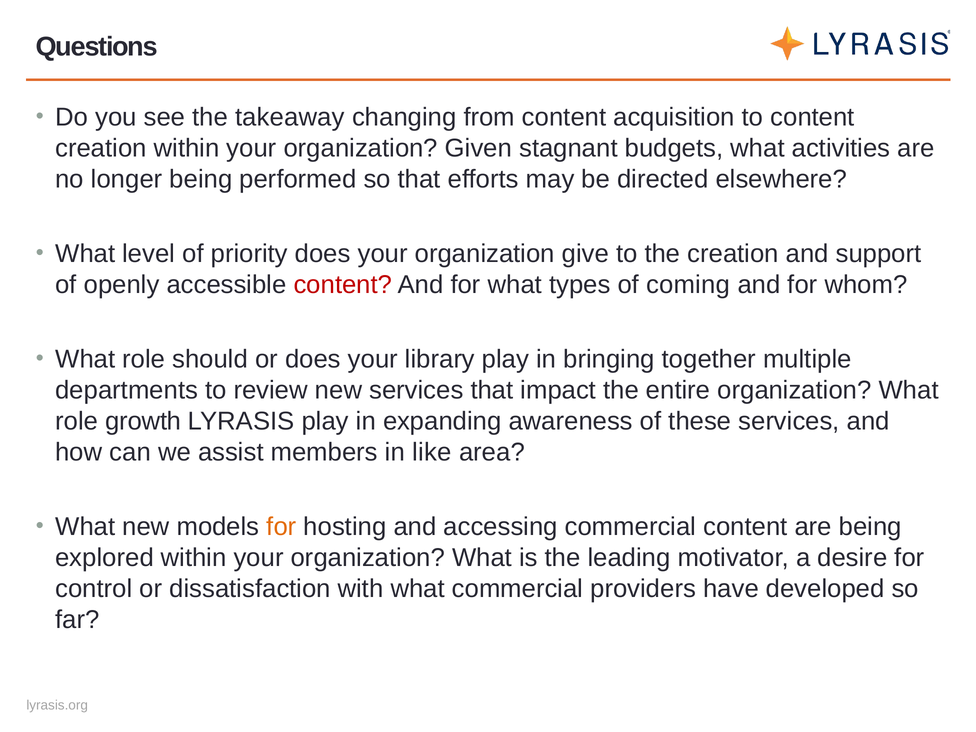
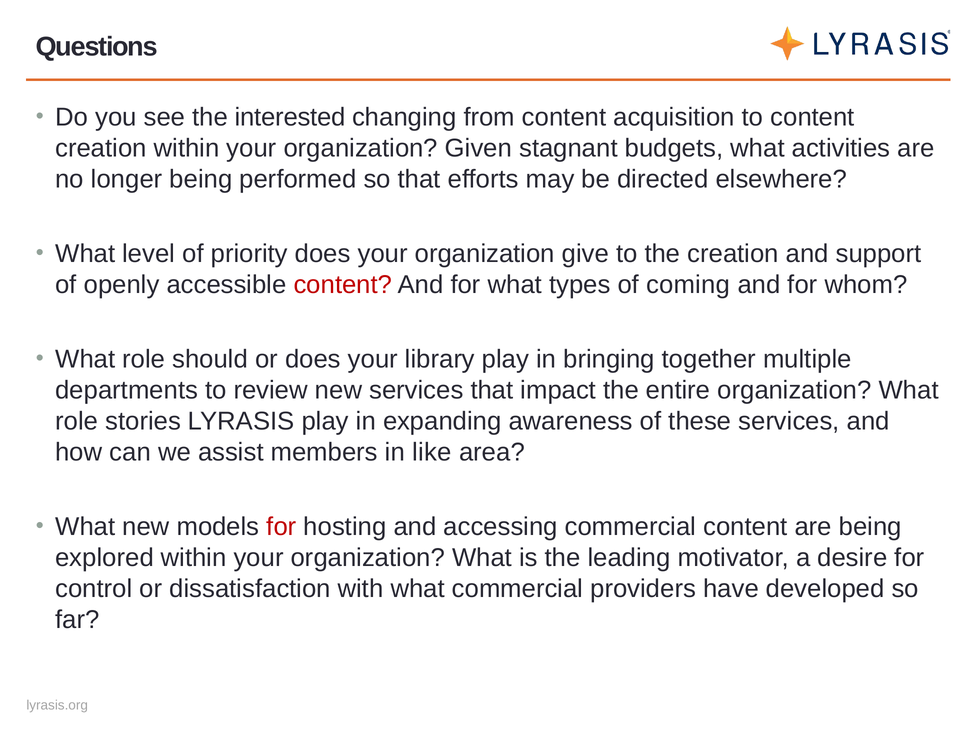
takeaway: takeaway -> interested (290, 117)
growth: growth -> stories (143, 421)
for colour: orange -> red (281, 527)
